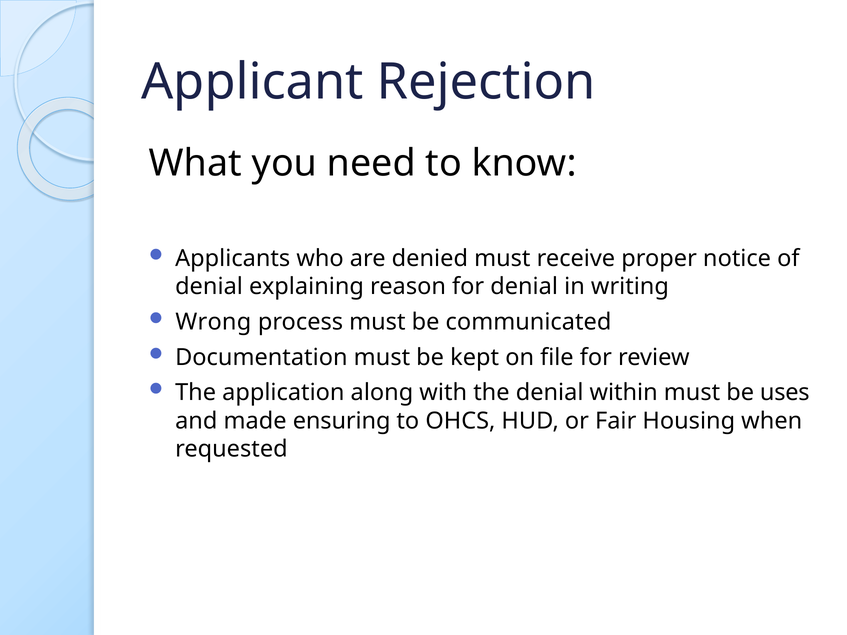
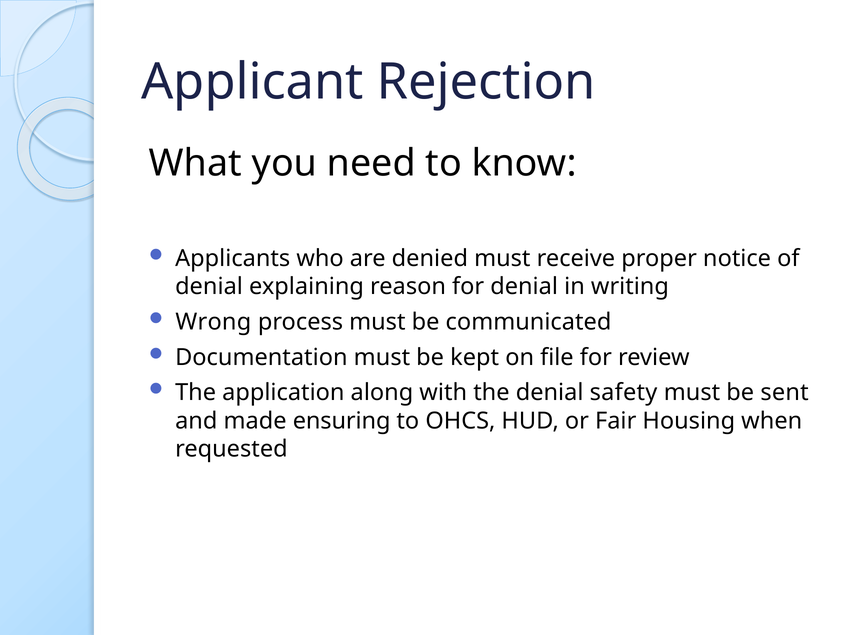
within: within -> safety (623, 393)
uses: uses -> sent (785, 393)
